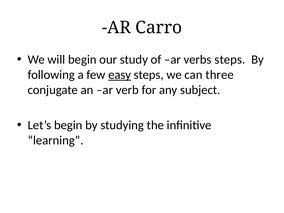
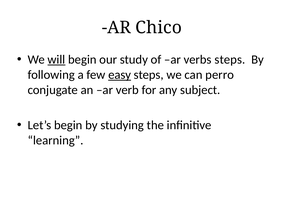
Carro: Carro -> Chico (159, 27)
will underline: none -> present (56, 60)
three: three -> perro (220, 75)
